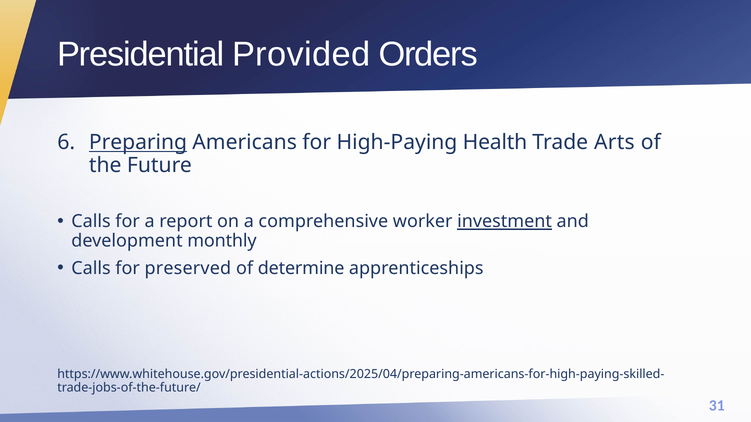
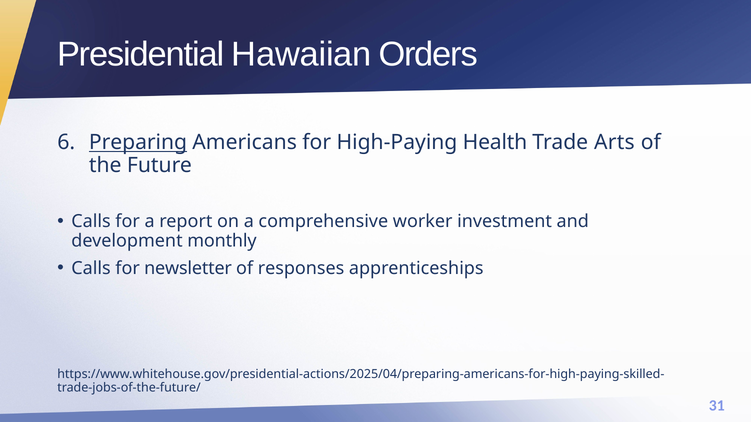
Provided: Provided -> Hawaiian (301, 54)
investment underline: present -> none (505, 222)
preserved: preserved -> newsletter (188, 268)
determine: determine -> responses (301, 268)
